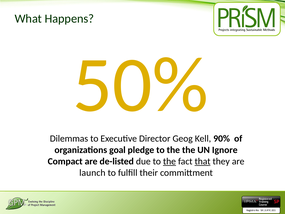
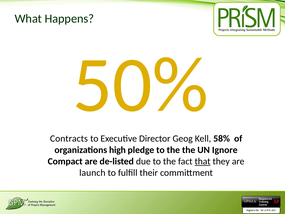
Dilemmas: Dilemmas -> Contracts (69, 138)
90%: 90% -> 58% (222, 138)
goal: goal -> high (117, 150)
the underline: present -> none (169, 161)
